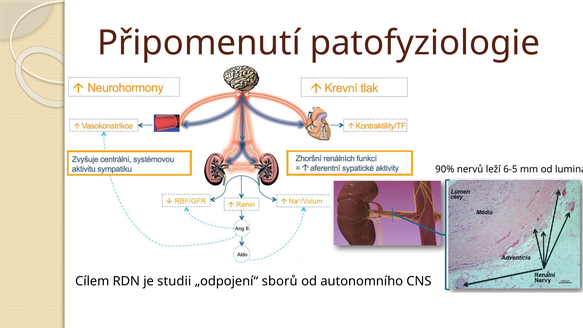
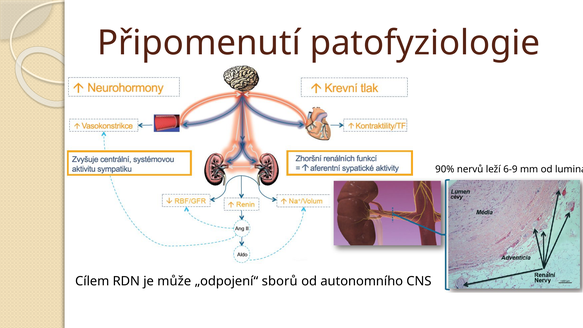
6-5: 6-5 -> 6-9 (510, 169)
studii: studii -> může (174, 281)
